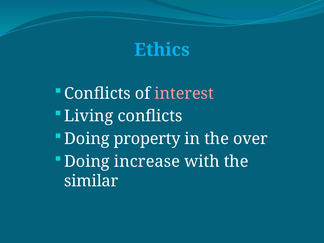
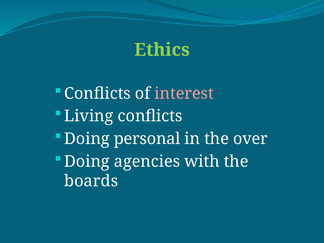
Ethics colour: light blue -> light green (162, 50)
property: property -> personal (147, 139)
increase: increase -> agencies (147, 162)
similar: similar -> boards (91, 181)
